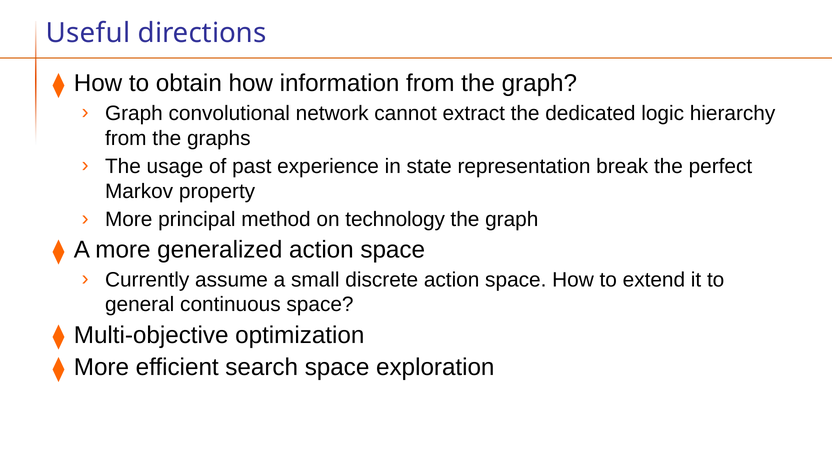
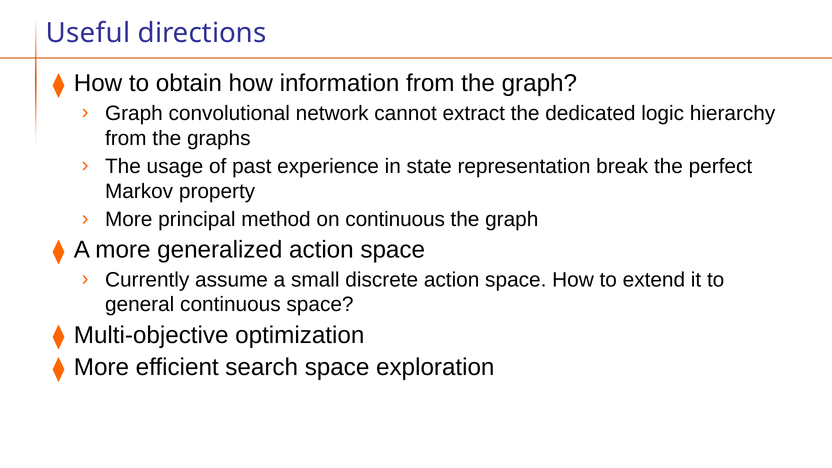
on technology: technology -> continuous (395, 219)
